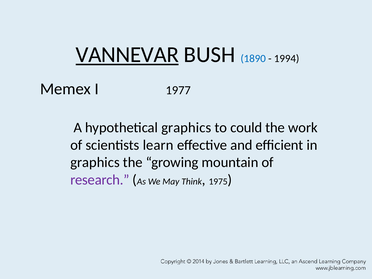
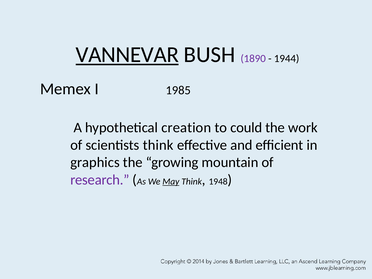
1890 colour: blue -> purple (253, 59)
1994: 1994 -> 1944 (287, 59)
1977: 1977 -> 1985 (178, 90)
hypothetical graphics: graphics -> creation (186, 128)
scientists learn: learn -> think (158, 145)
May underline: none -> present (171, 181)
1975: 1975 -> 1948 (218, 181)
